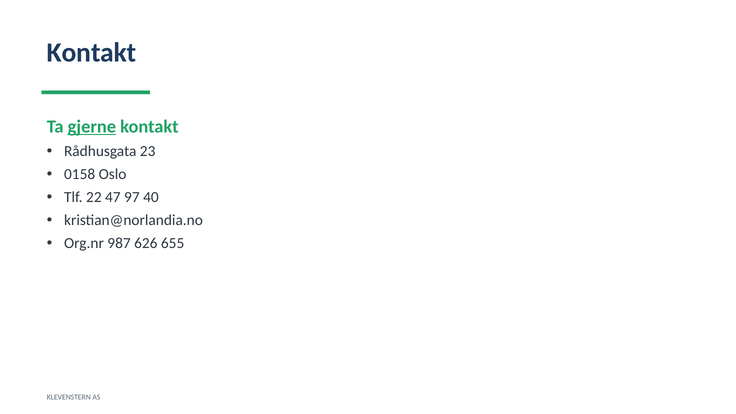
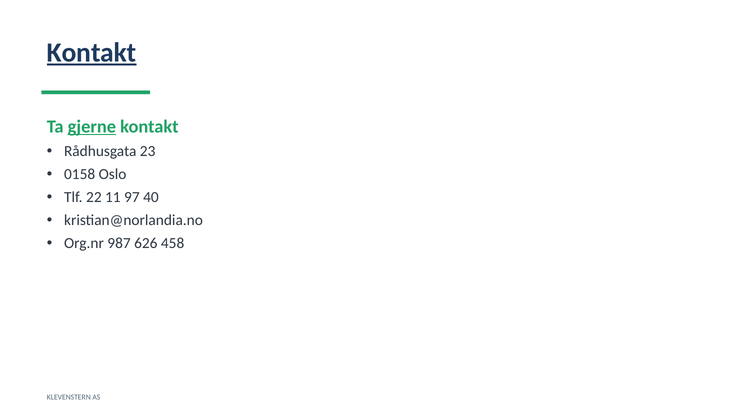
Kontakt underline: none -> present (92, 53)
47: 47 -> 11 (113, 197)
655: 655 -> 458 (173, 243)
